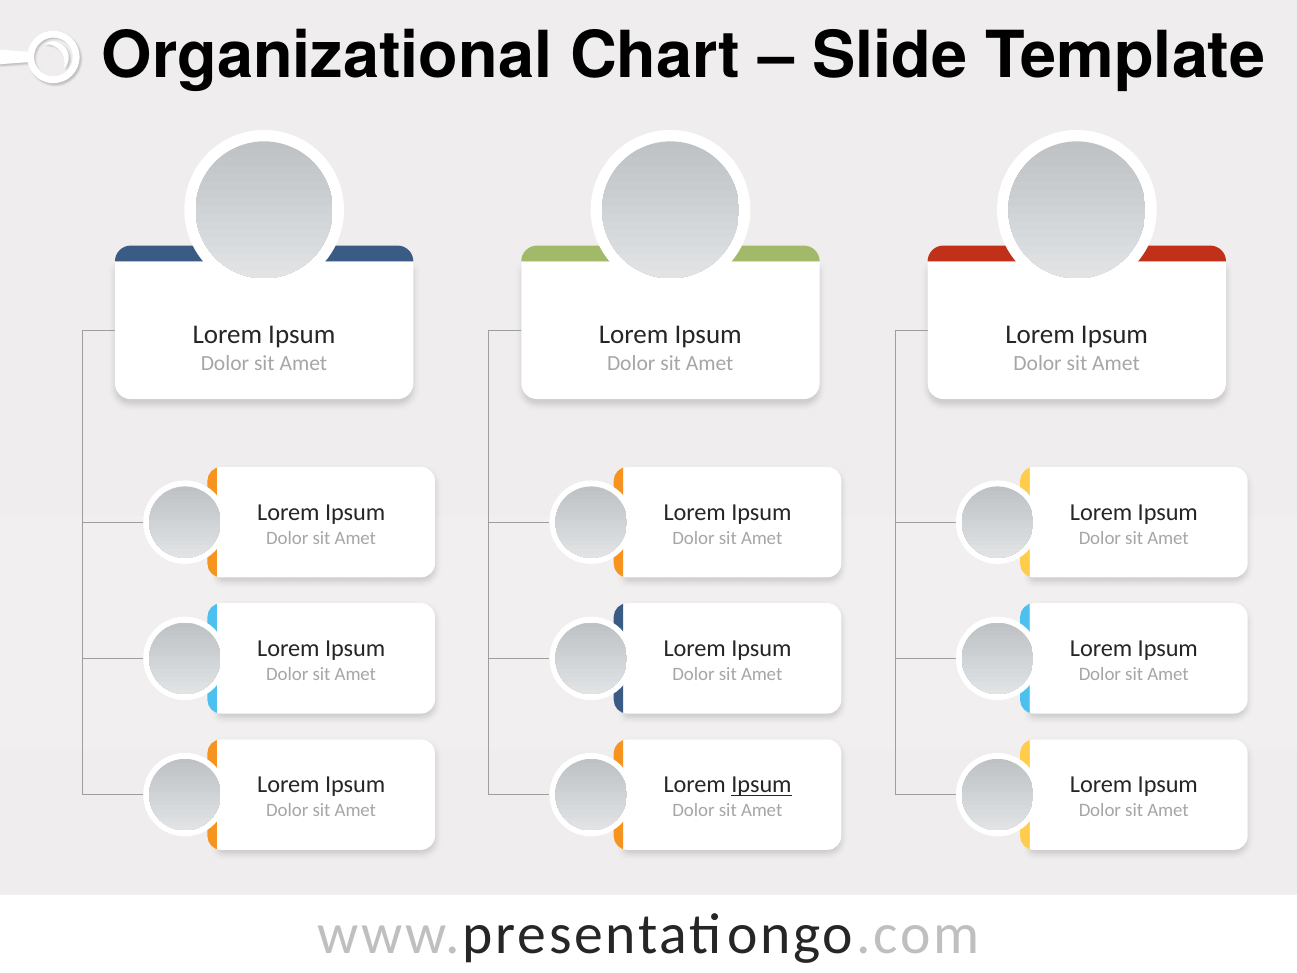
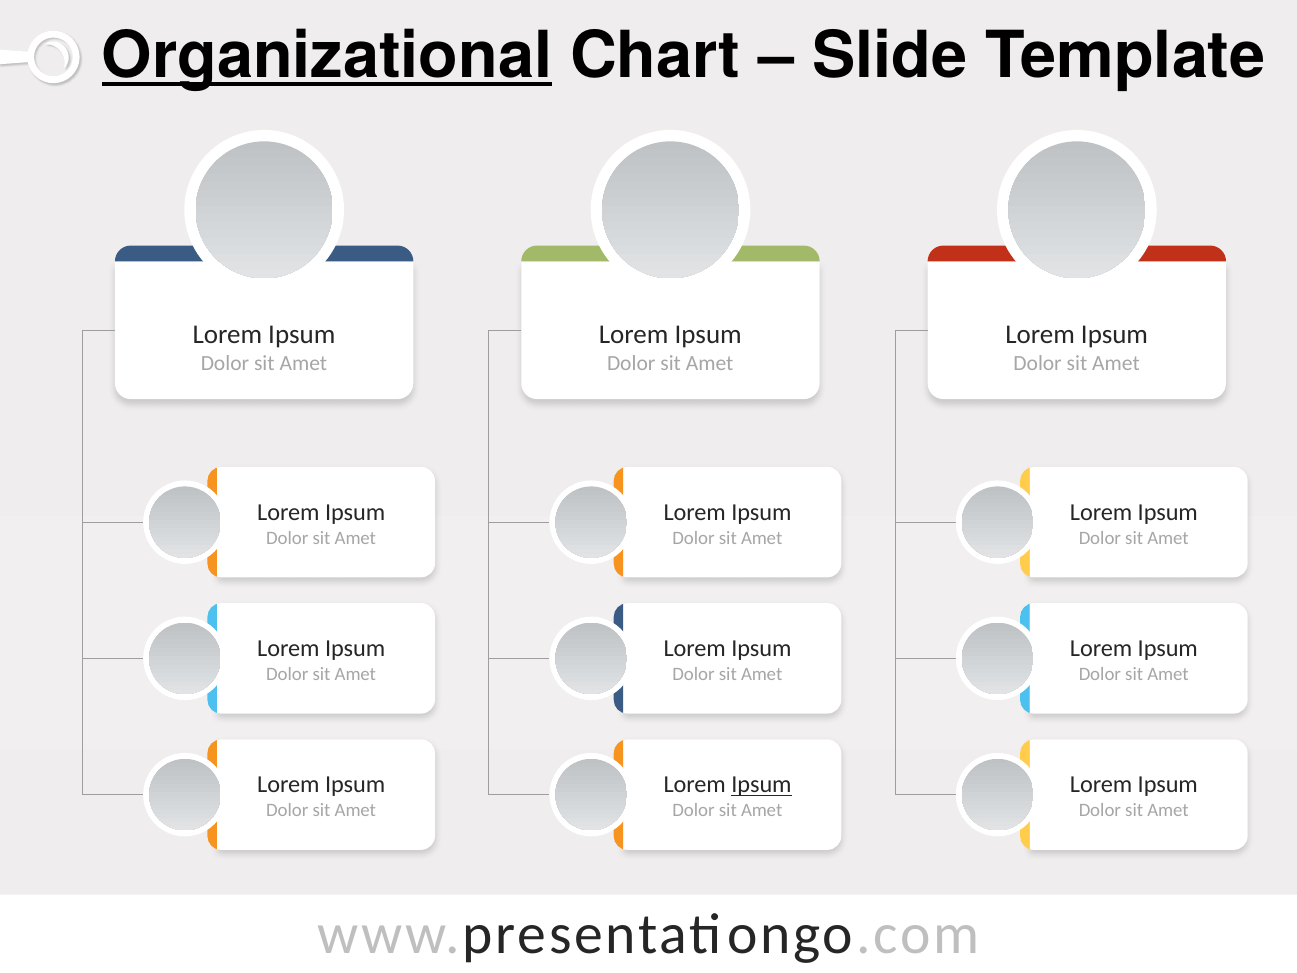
Organizational underline: none -> present (327, 56)
